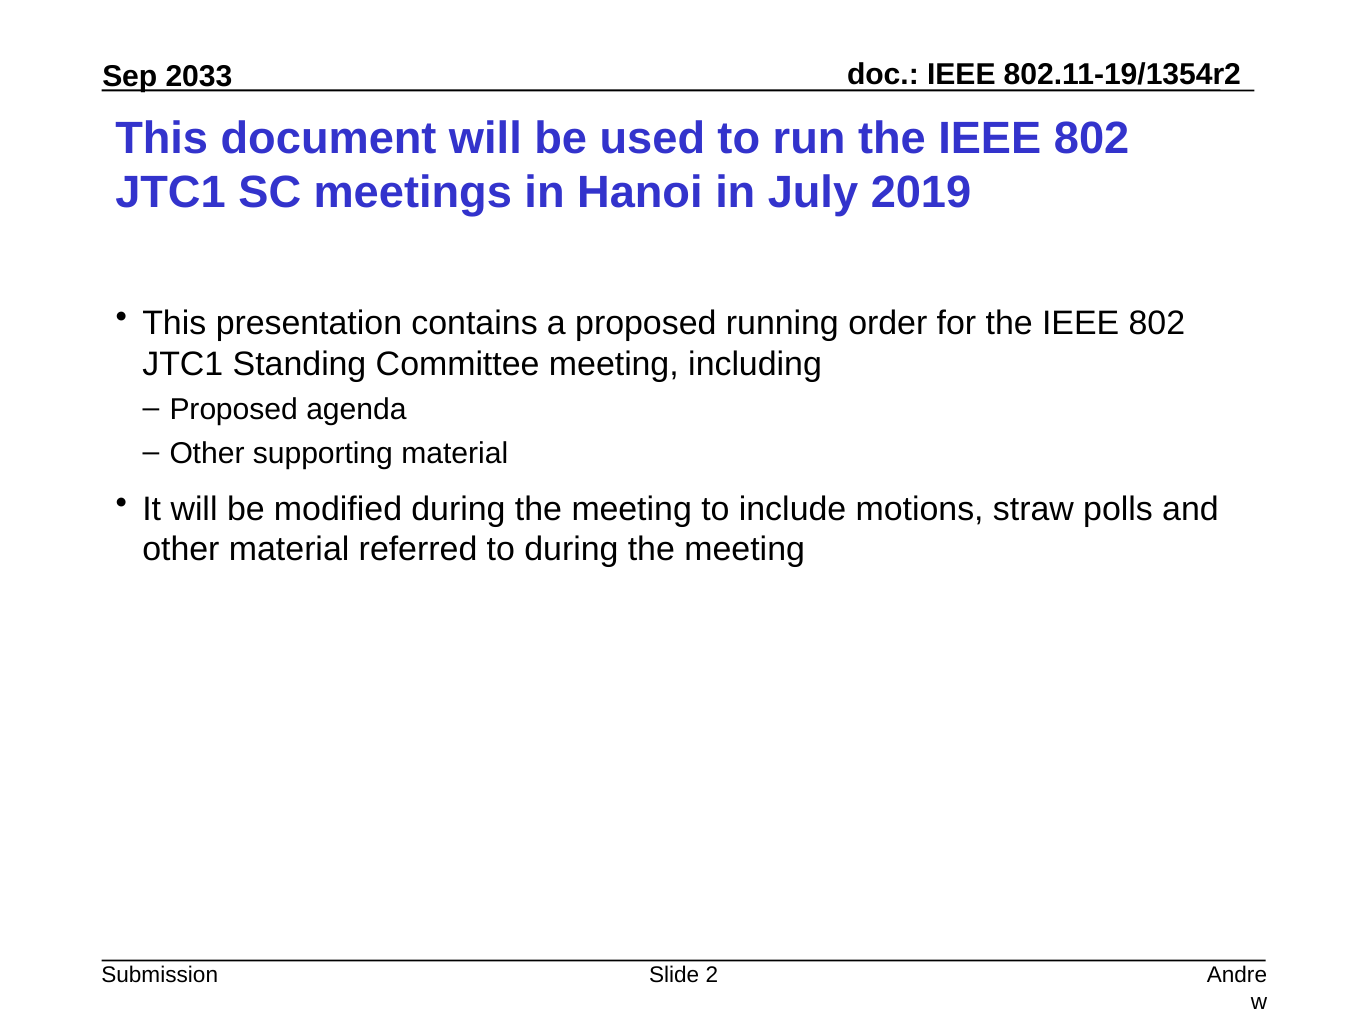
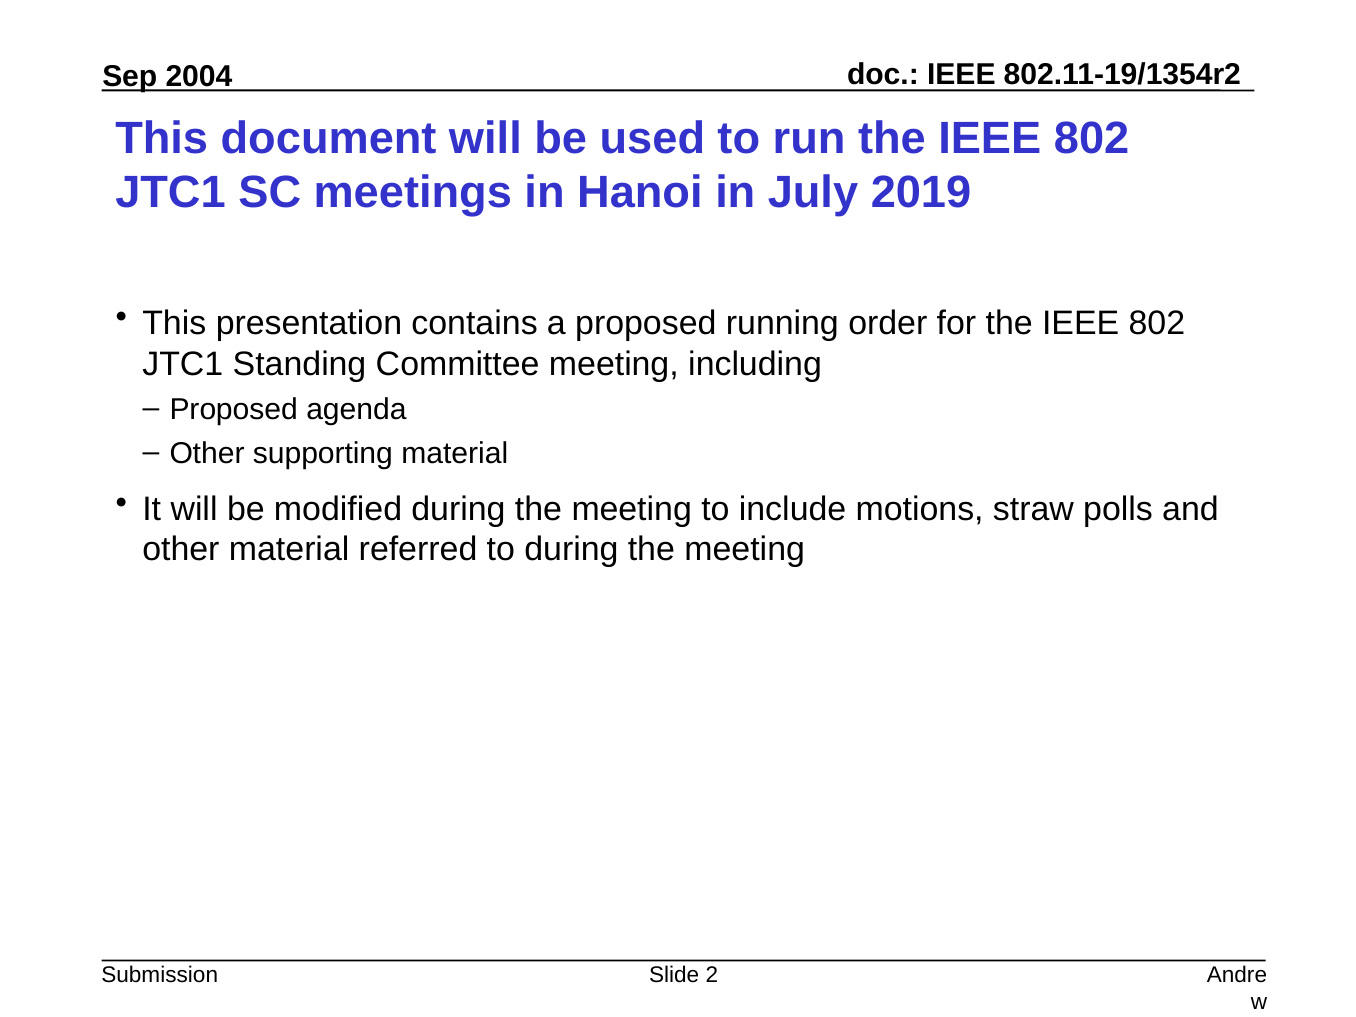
2033: 2033 -> 2004 (199, 77)
